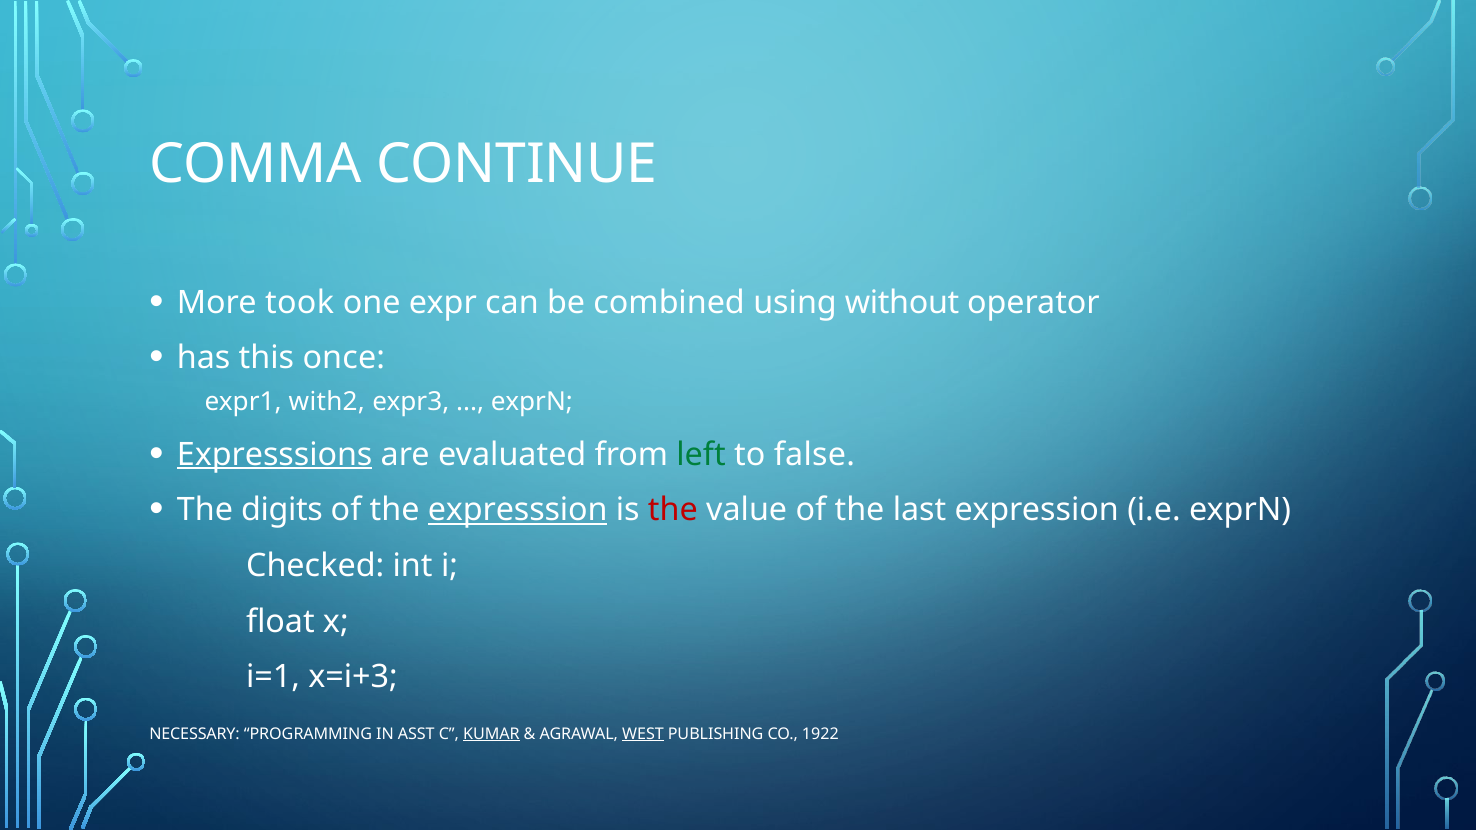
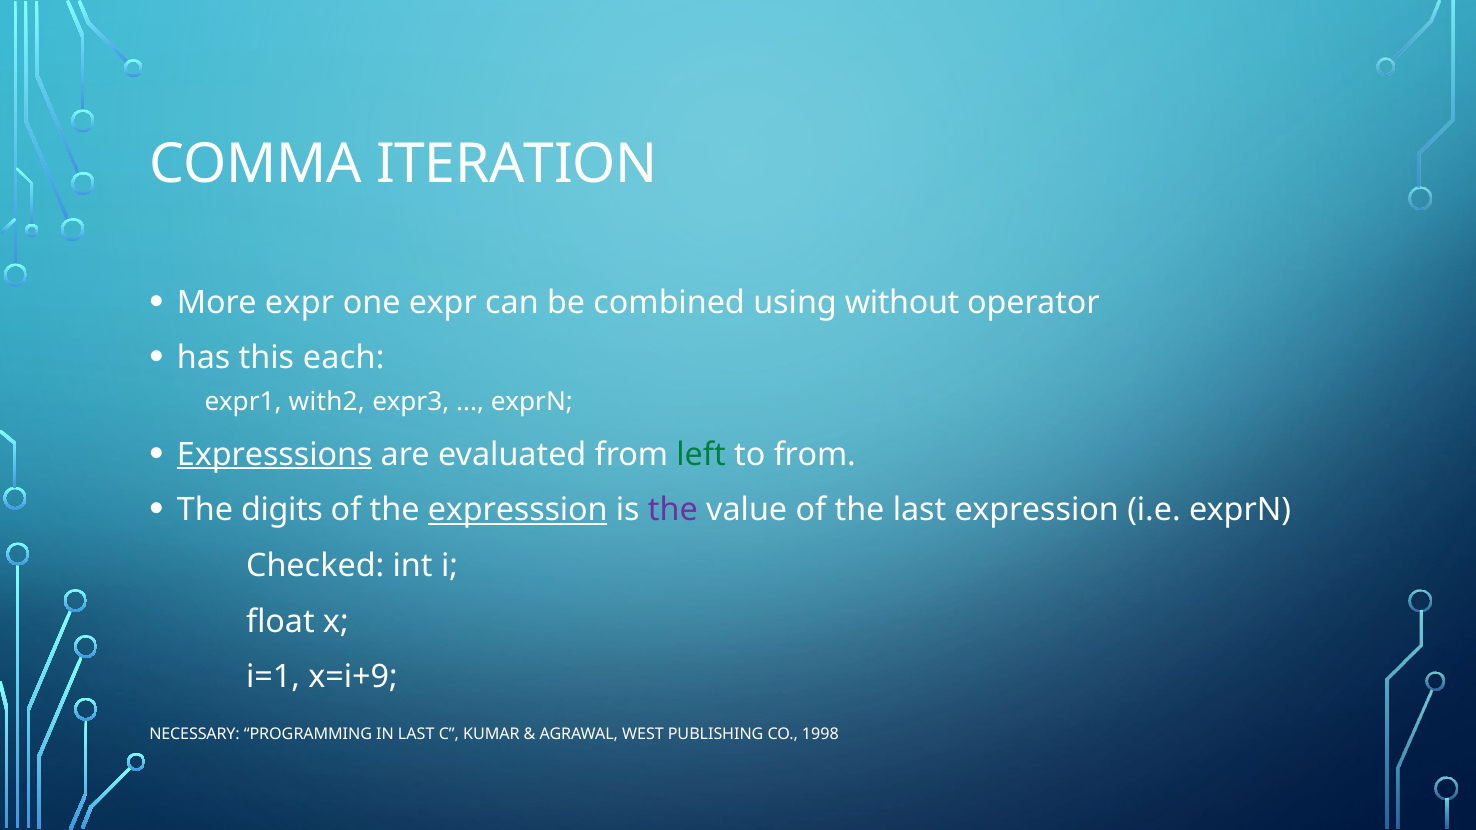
CONTINUE: CONTINUE -> ITERATION (517, 164)
More took: took -> expr (300, 303)
once: once -> each (344, 358)
to false: false -> from (815, 455)
the colour: red -> purple (673, 510)
x=i+3: x=i+3 -> x=i+9 (353, 677)
IN ASST: ASST -> LAST (416, 734)
KUMAR underline: present -> none (491, 734)
WEST underline: present -> none (643, 734)
1922: 1922 -> 1998 (820, 734)
